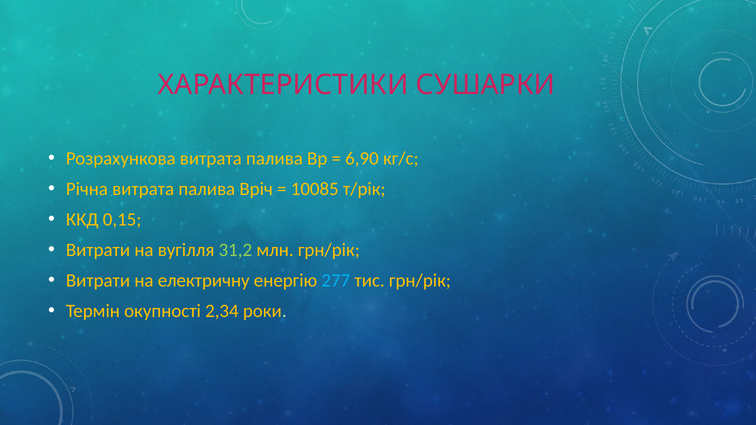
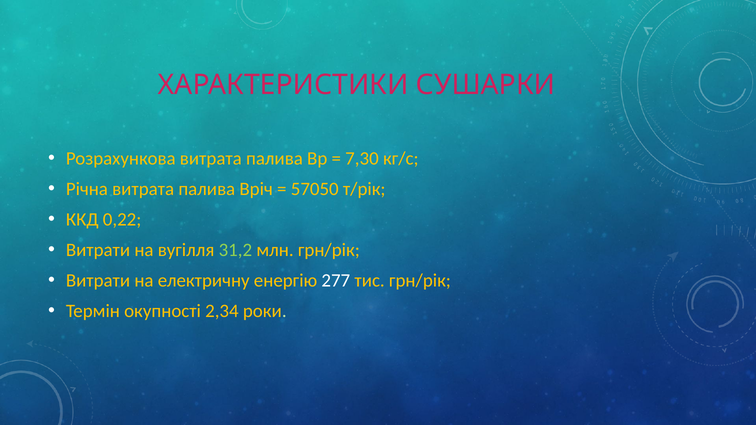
6,90: 6,90 -> 7,30 (362, 158)
10085: 10085 -> 57050 (315, 189)
0,15: 0,15 -> 0,22 (122, 220)
277 colour: light blue -> white (336, 281)
